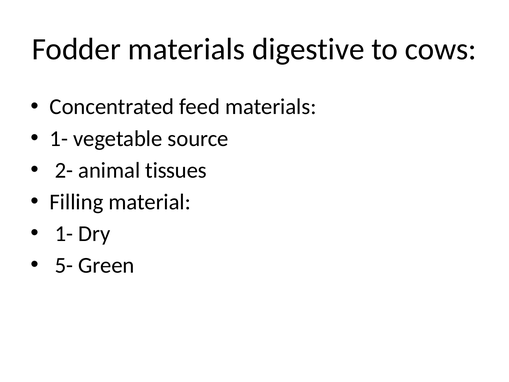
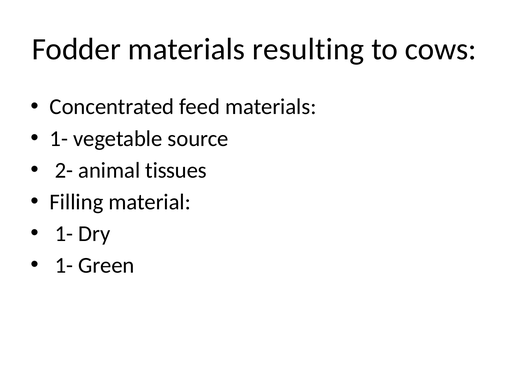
digestive: digestive -> resulting (308, 49)
5-: 5- -> 1- (64, 265)
